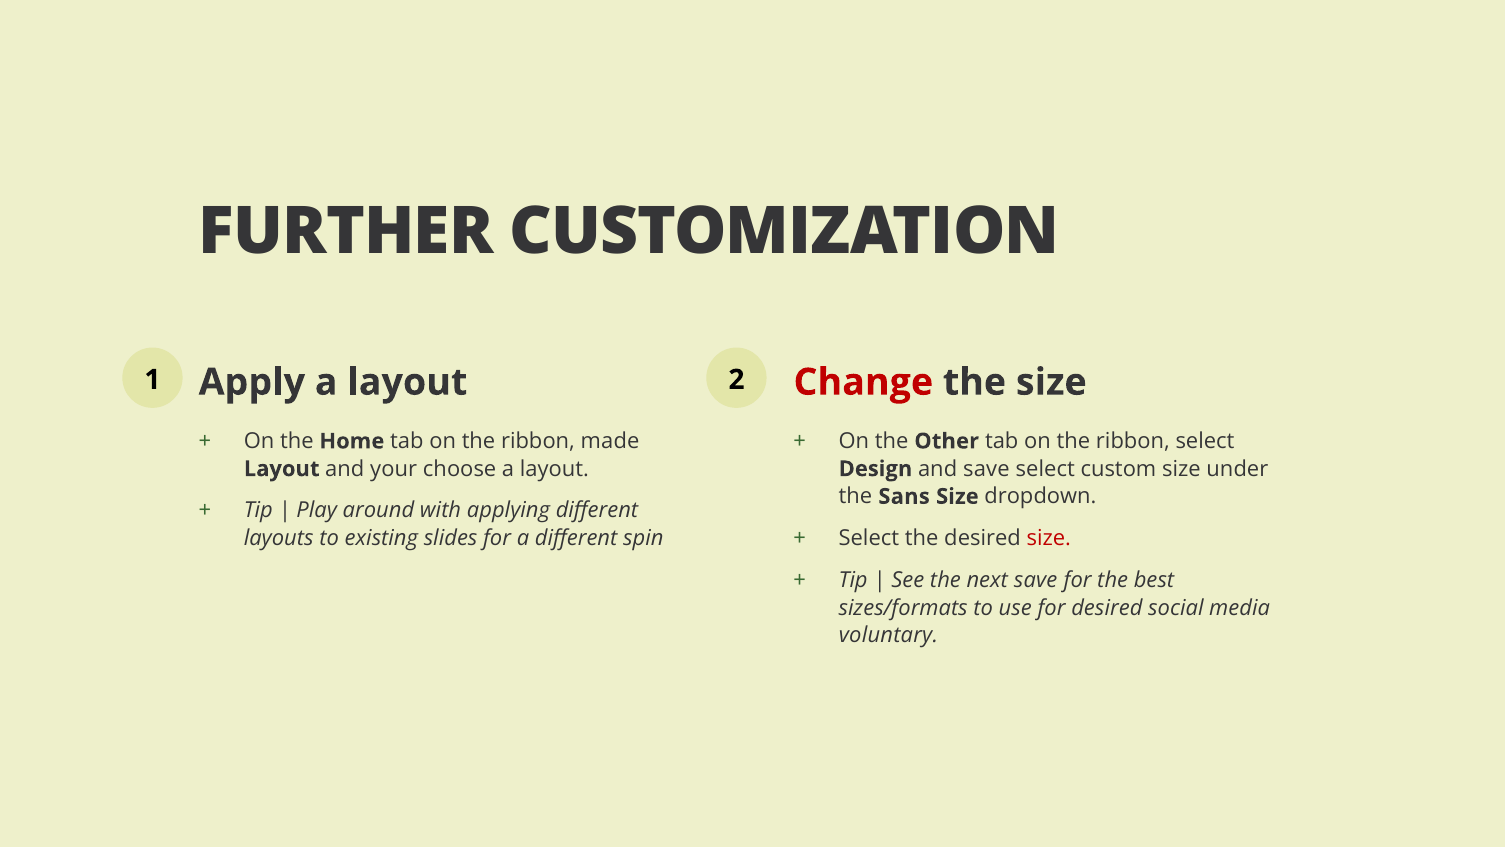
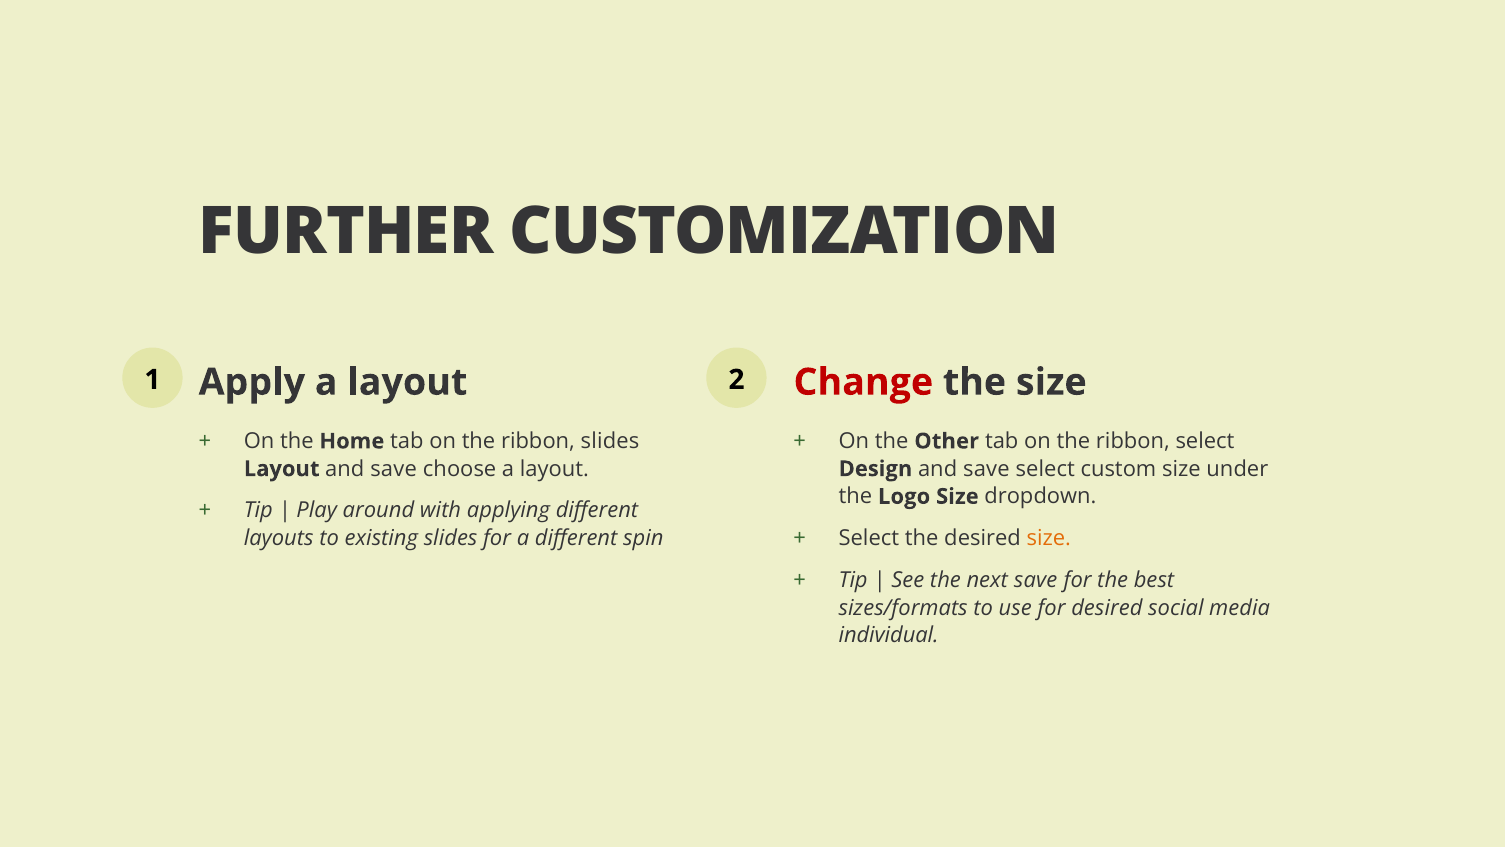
ribbon made: made -> slides (610, 441)
Layout and your: your -> save (394, 469)
Sans: Sans -> Logo (904, 496)
size colour: red -> orange (1049, 538)
voluntary: voluntary -> individual (889, 635)
